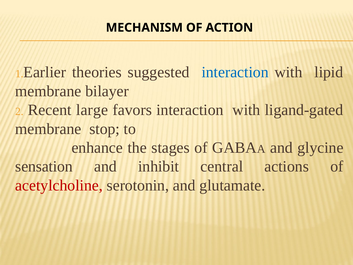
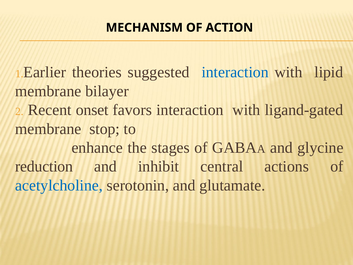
large: large -> onset (92, 110)
sensation: sensation -> reduction (44, 166)
acetylcholine colour: red -> blue (59, 185)
